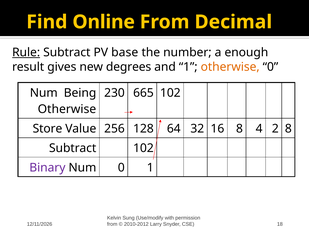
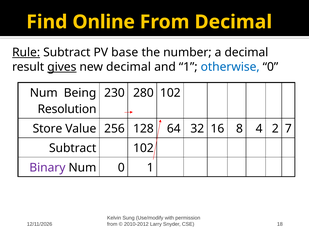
a enough: enough -> decimal (246, 52)
gives underline: none -> present (62, 67)
new degrees: degrees -> decimal (129, 67)
otherwise colour: orange -> blue (230, 67)
665: 665 -> 280 (143, 93)
Otherwise: Otherwise -> Resolution (67, 109)
2 8: 8 -> 7 (288, 129)
